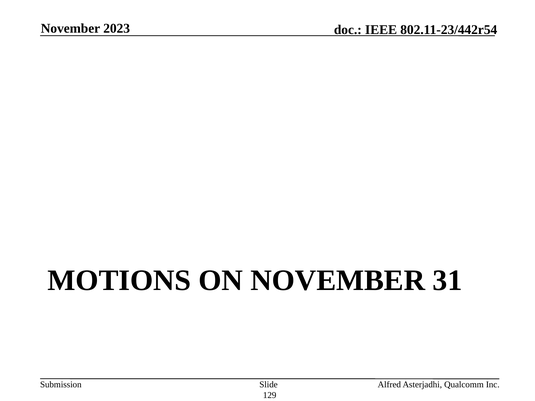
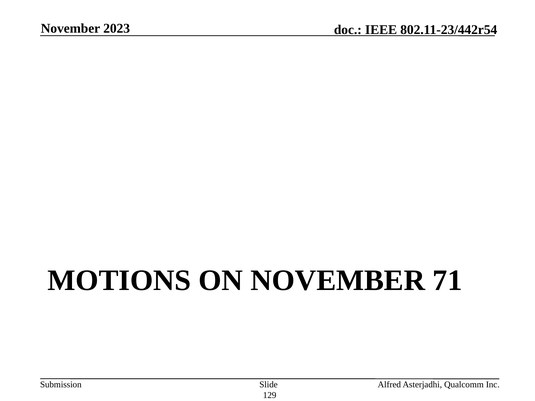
31: 31 -> 71 (447, 280)
